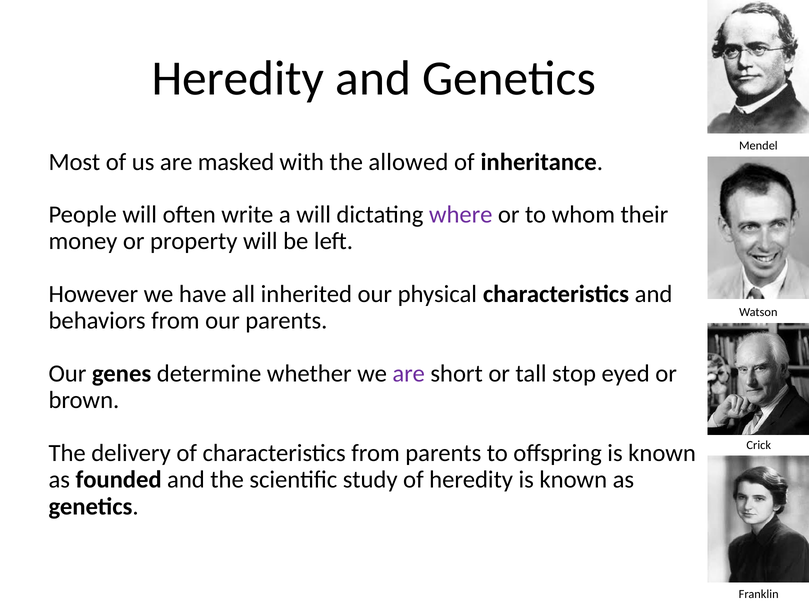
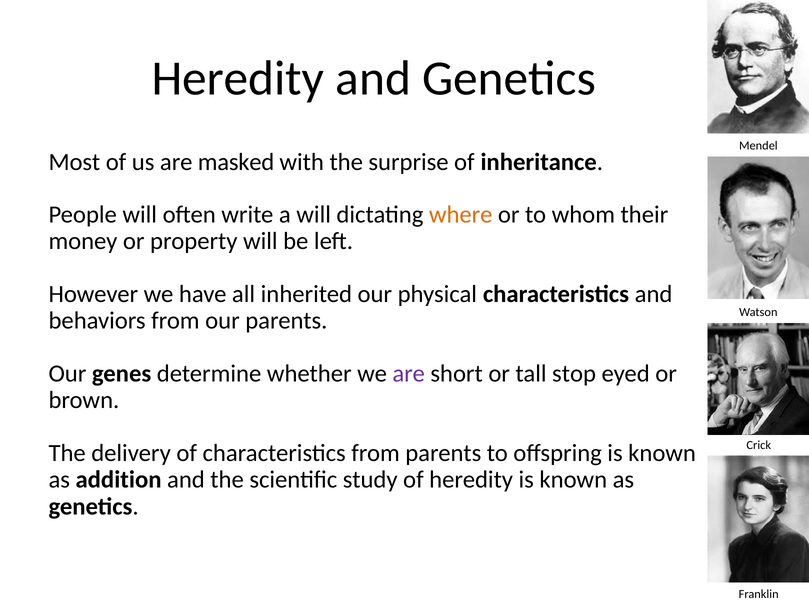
allowed: allowed -> surprise (409, 162)
where colour: purple -> orange (461, 215)
founded: founded -> addition (119, 480)
